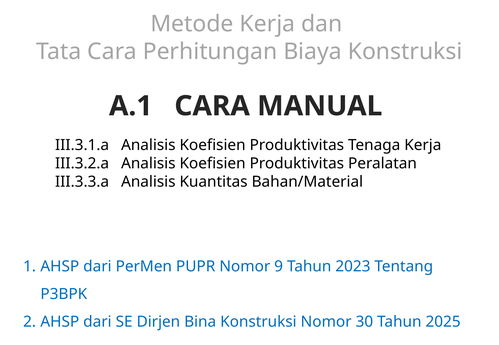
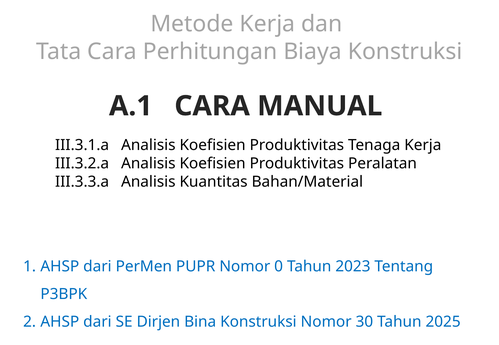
9: 9 -> 0 (279, 267)
